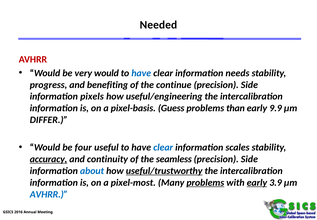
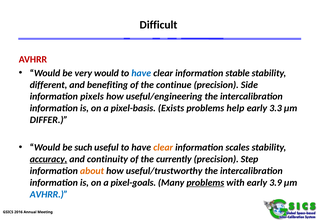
Needed: Needed -> Difficult (158, 25)
needs: needs -> stable (238, 73)
progress: progress -> different (48, 85)
Guess: Guess -> Exists (171, 108)
than: than -> help (235, 108)
9.9: 9.9 -> 3.3 (276, 108)
four: four -> such (83, 147)
clear colour: blue -> orange (163, 147)
seamless: seamless -> currently (174, 159)
Side: Side -> Step (249, 159)
about colour: blue -> orange (92, 170)
useful/trustworthy underline: present -> none (164, 170)
pixel-most: pixel-most -> pixel-goals (133, 182)
early underline: present -> none (257, 182)
